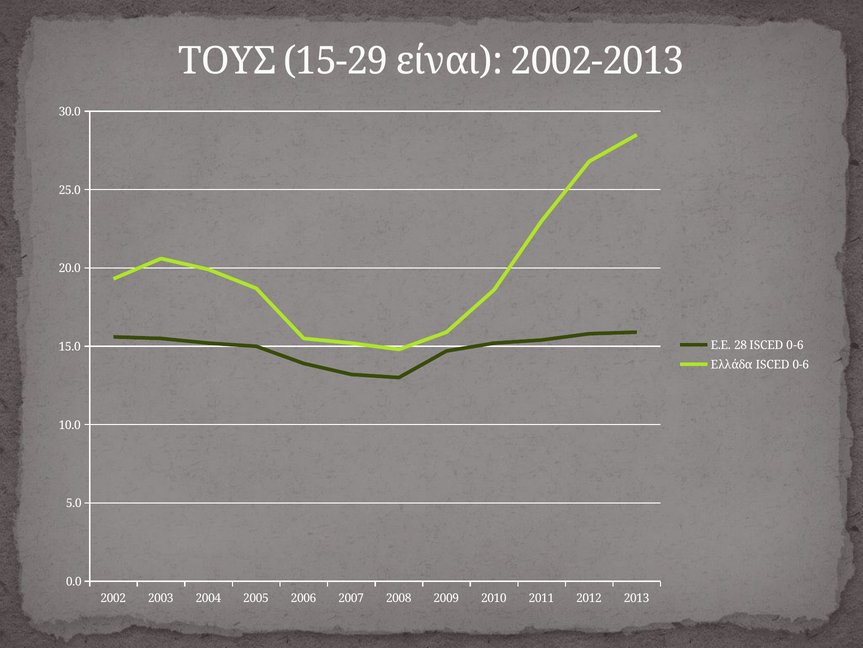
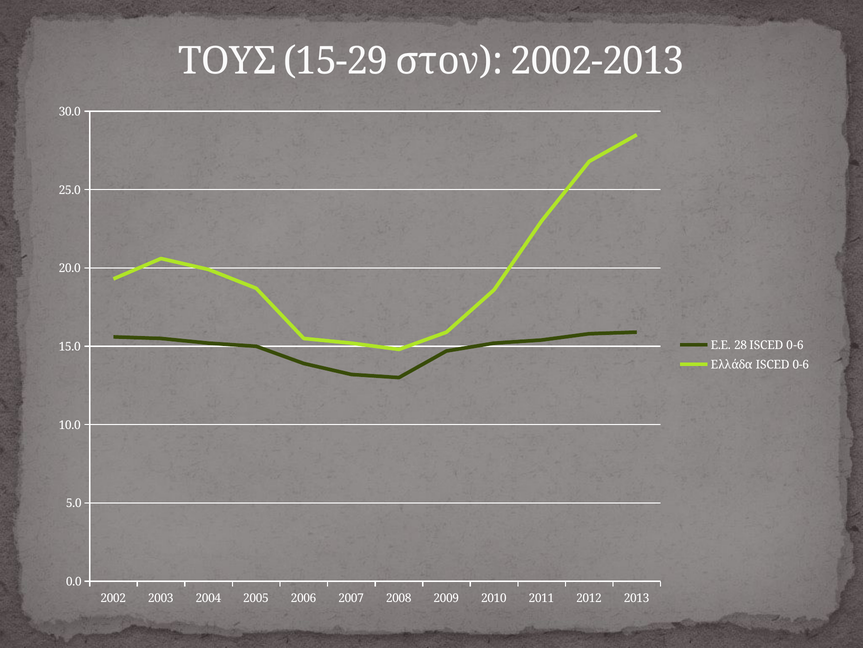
είναι: είναι -> στον (450, 61)
